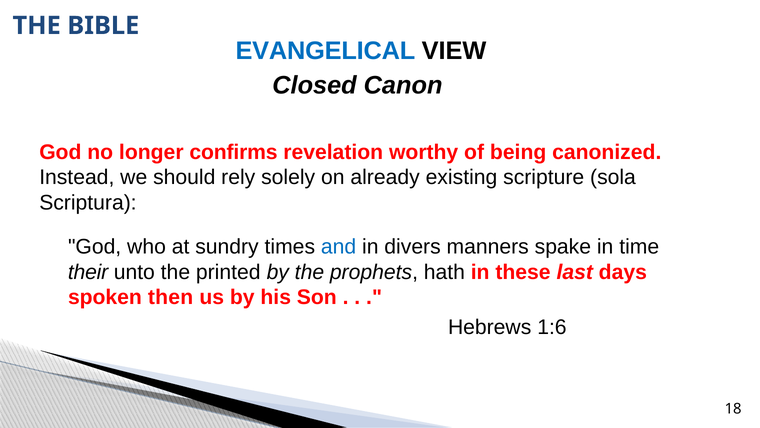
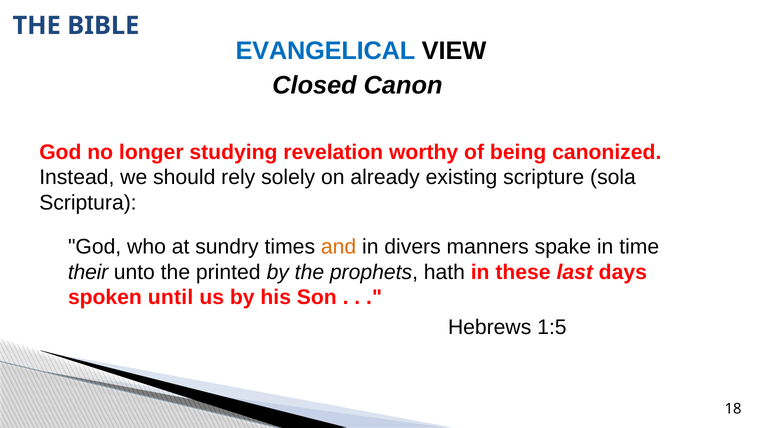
confirms: confirms -> studying (233, 152)
and colour: blue -> orange (339, 246)
then: then -> until (171, 297)
1:6: 1:6 -> 1:5 (552, 327)
